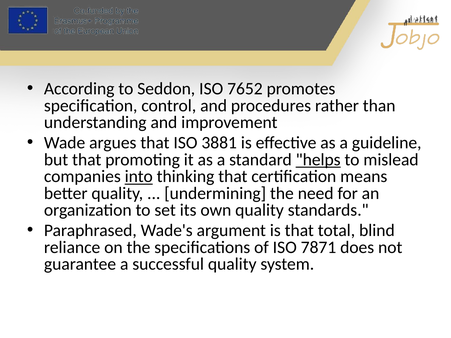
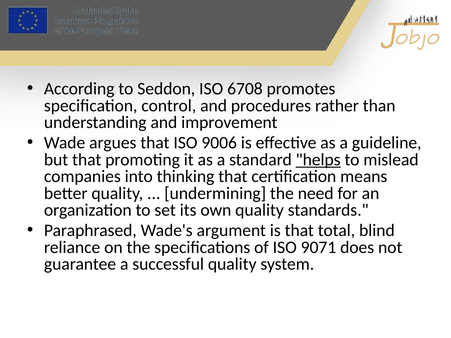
7652: 7652 -> 6708 (245, 89)
3881: 3881 -> 9006 (219, 143)
into underline: present -> none (139, 177)
7871: 7871 -> 9071 (318, 248)
